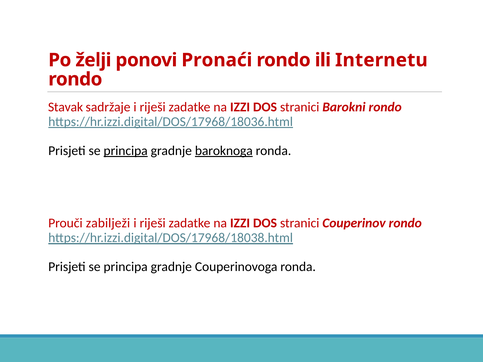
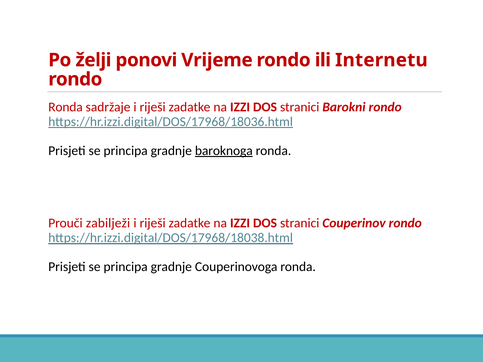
Pronaći: Pronaći -> Vrijeme (217, 60)
Stavak: Stavak -> Ronda (66, 107)
principa underline: present -> none (126, 151)
